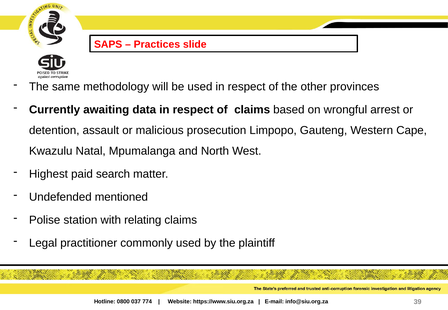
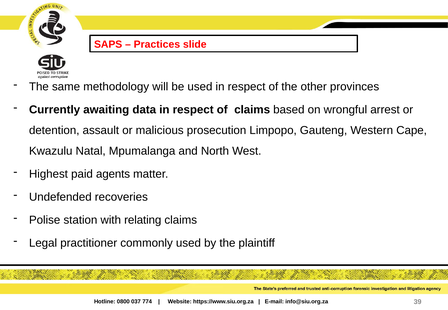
search: search -> agents (113, 174)
mentioned: mentioned -> recoveries (121, 197)
